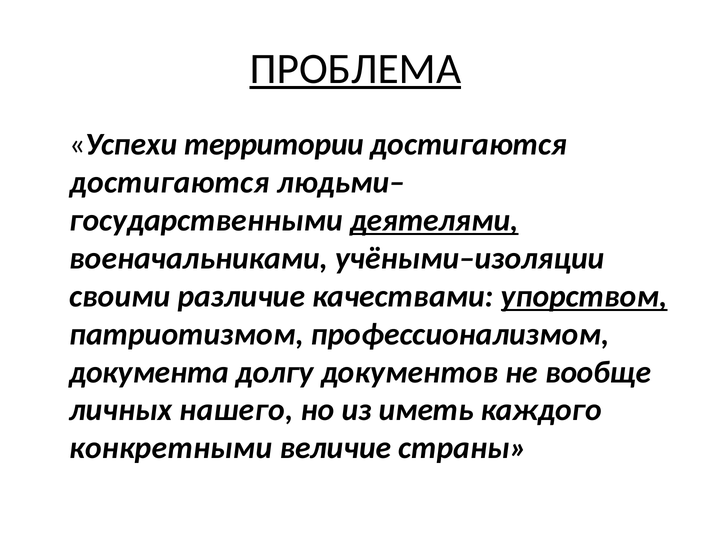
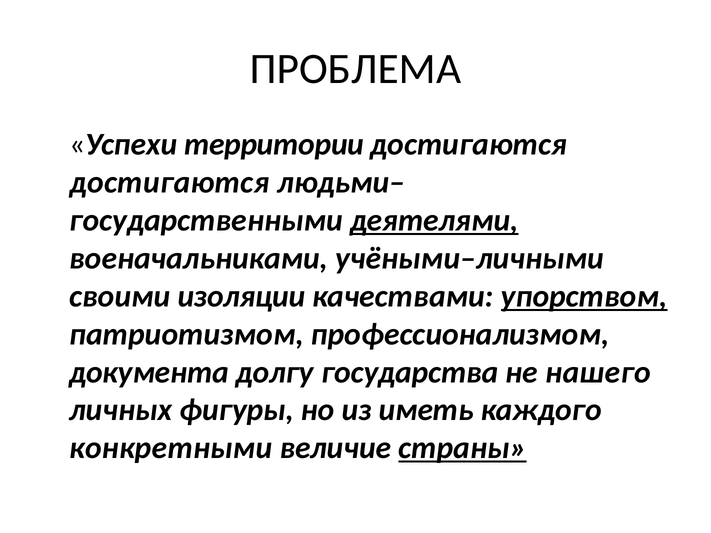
ПРОБЛЕМА underline: present -> none (355, 69)
учёными–изоляции: учёными–изоляции -> учёными–личными (470, 258)
различие: различие -> изоляции (241, 296)
документов: документов -> государства (410, 372)
вообще: вообще -> нашего (598, 372)
нашего: нашего -> фигуры (237, 410)
страны underline: none -> present (463, 448)
